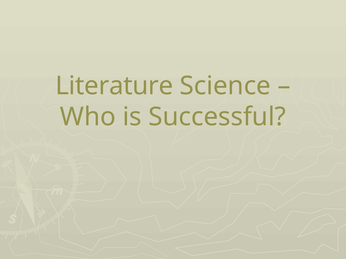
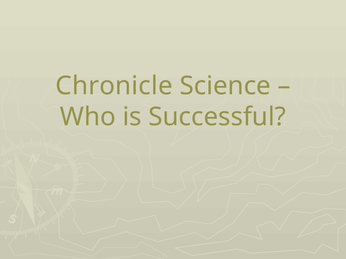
Literature: Literature -> Chronicle (114, 86)
